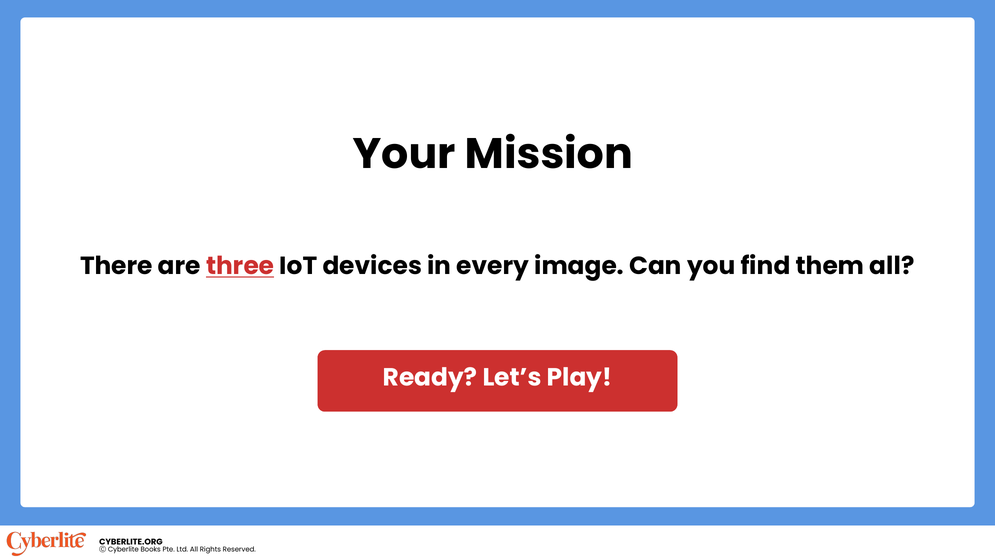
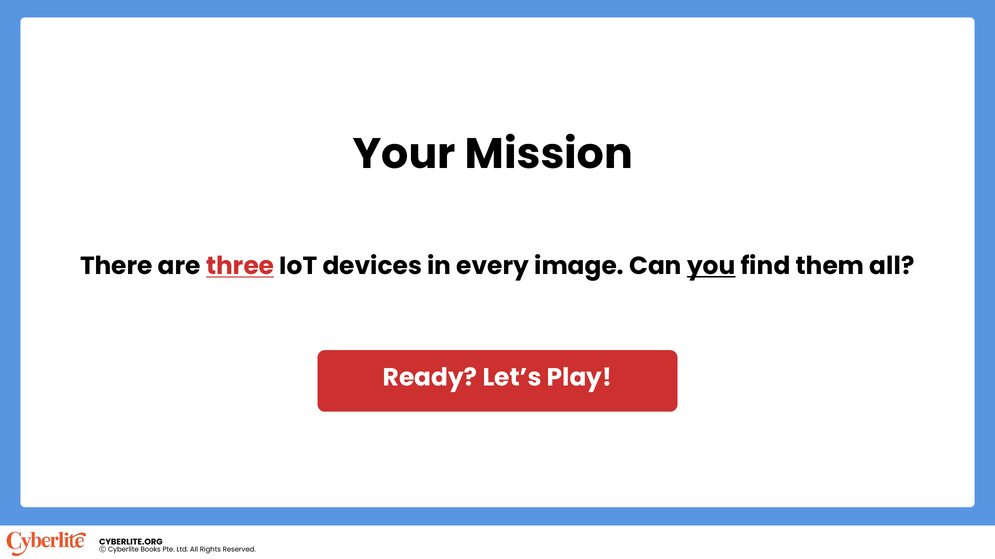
you underline: none -> present (711, 267)
